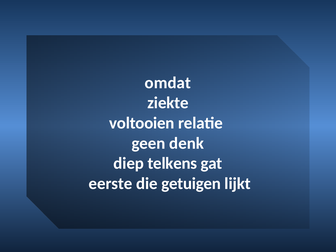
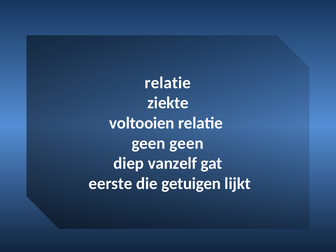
omdat: omdat -> relatie (168, 83)
geen denk: denk -> geen (187, 143)
telkens: telkens -> vanzelf (172, 163)
